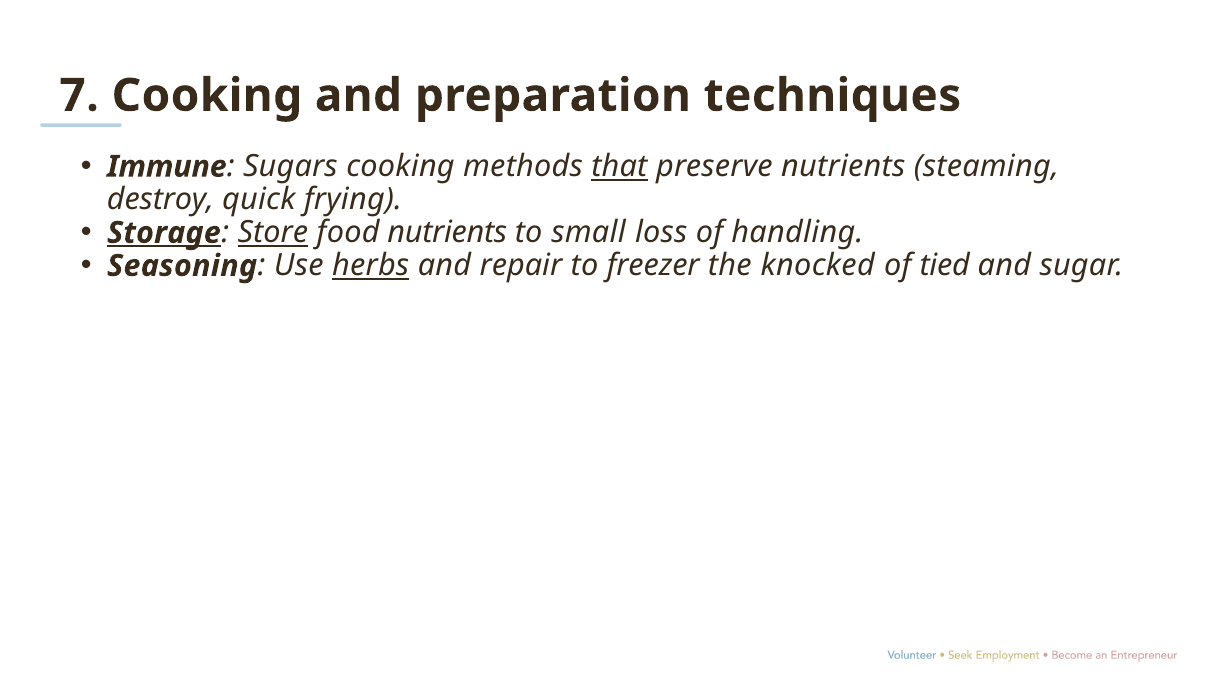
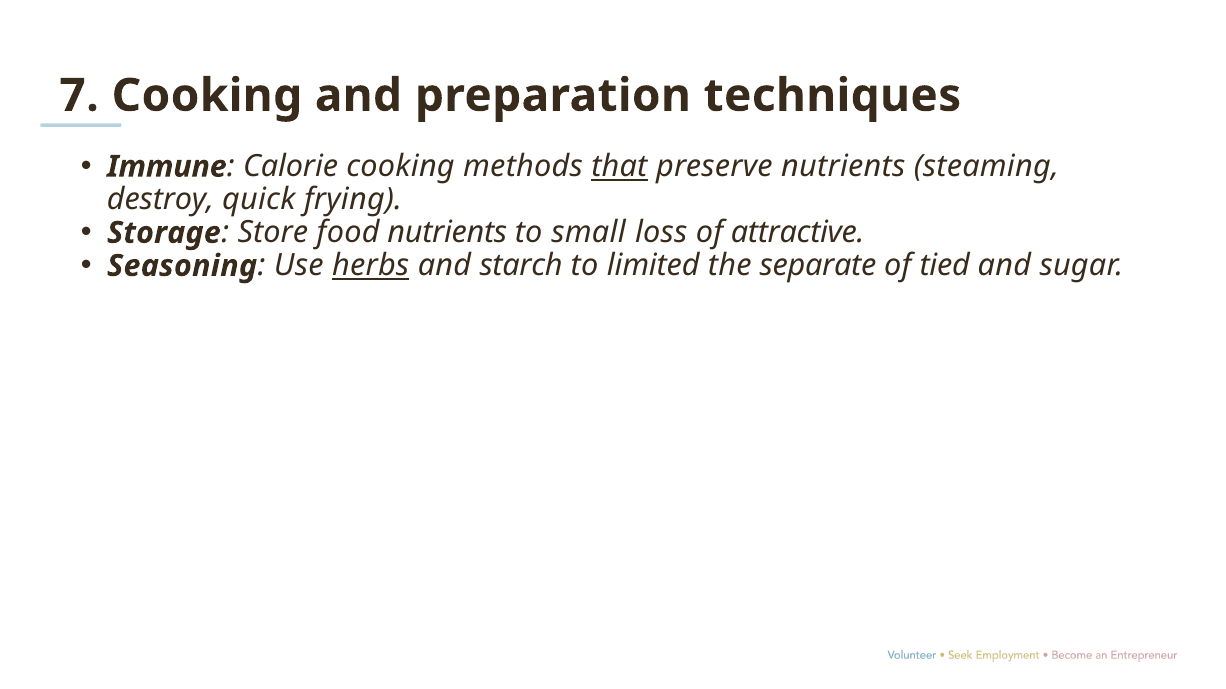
Sugars: Sugars -> Calorie (291, 167)
Storage underline: present -> none (164, 233)
Store underline: present -> none (273, 233)
handling: handling -> attractive (798, 233)
repair: repair -> starch (521, 266)
freezer: freezer -> limited (653, 266)
knocked: knocked -> separate (818, 266)
